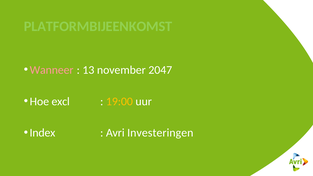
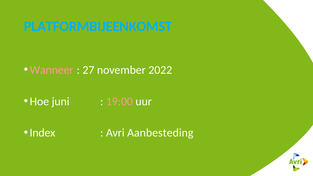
PLATFORMBIJEENKOMST colour: light green -> light blue (98, 26)
13: 13 -> 27 (88, 70)
2047: 2047 -> 2022 (160, 70)
excl: excl -> juni (61, 101)
19:00 colour: yellow -> pink (119, 101)
Investeringen: Investeringen -> Aanbesteding (160, 133)
